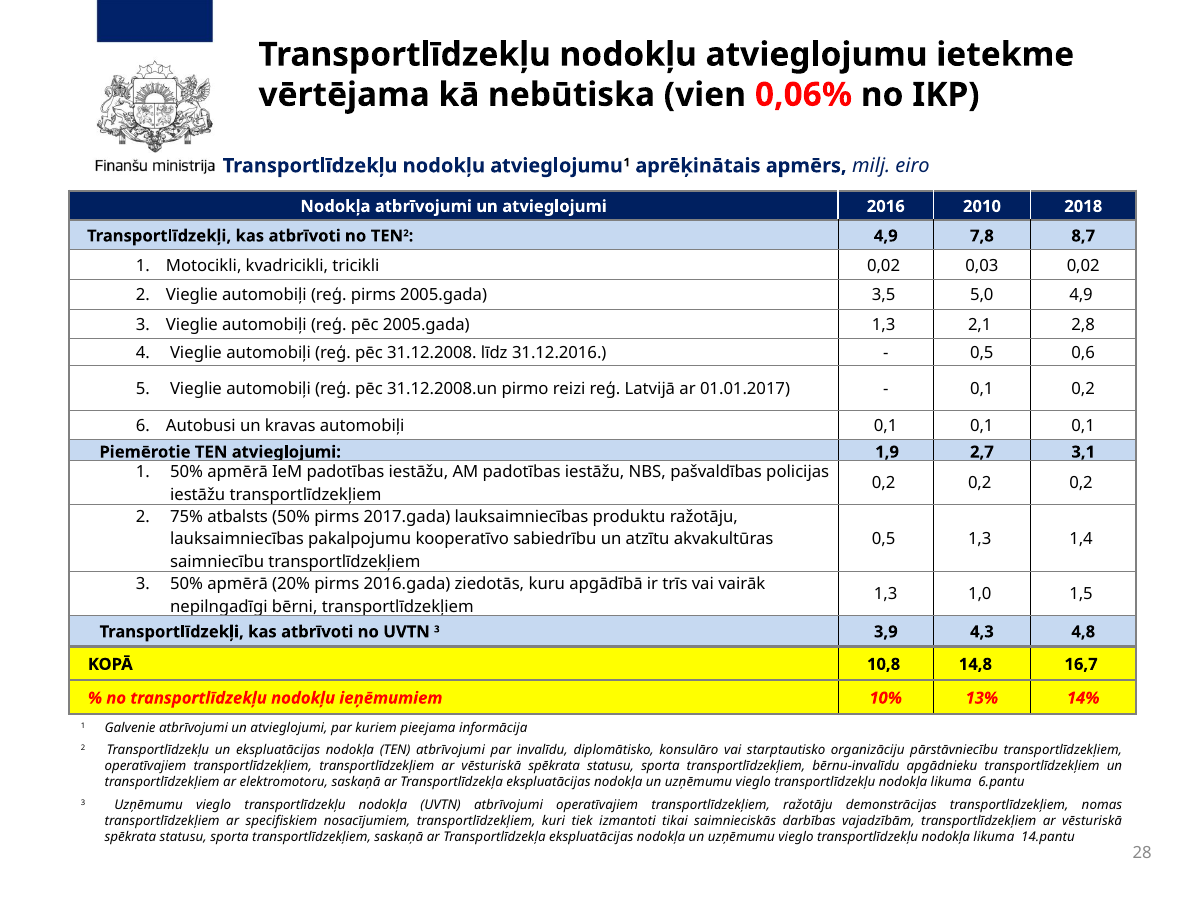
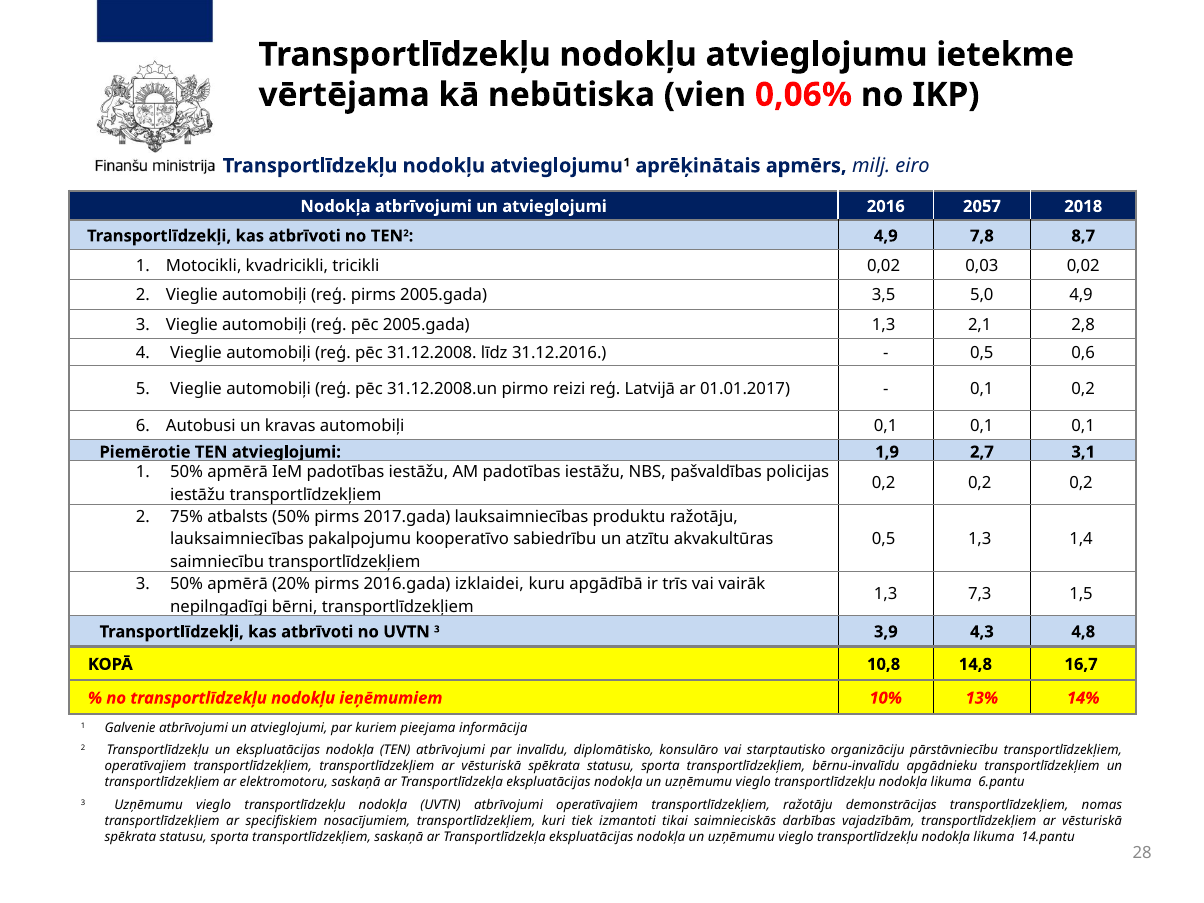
2010: 2010 -> 2057 (982, 206)
ziedotās: ziedotās -> izklaidei (489, 584)
1,0: 1,0 -> 7,3 (980, 594)
